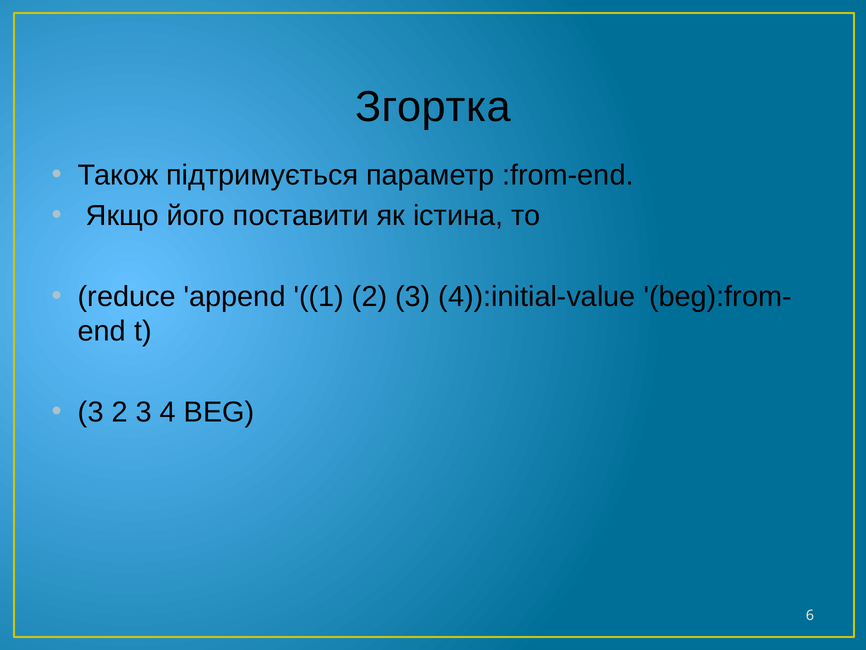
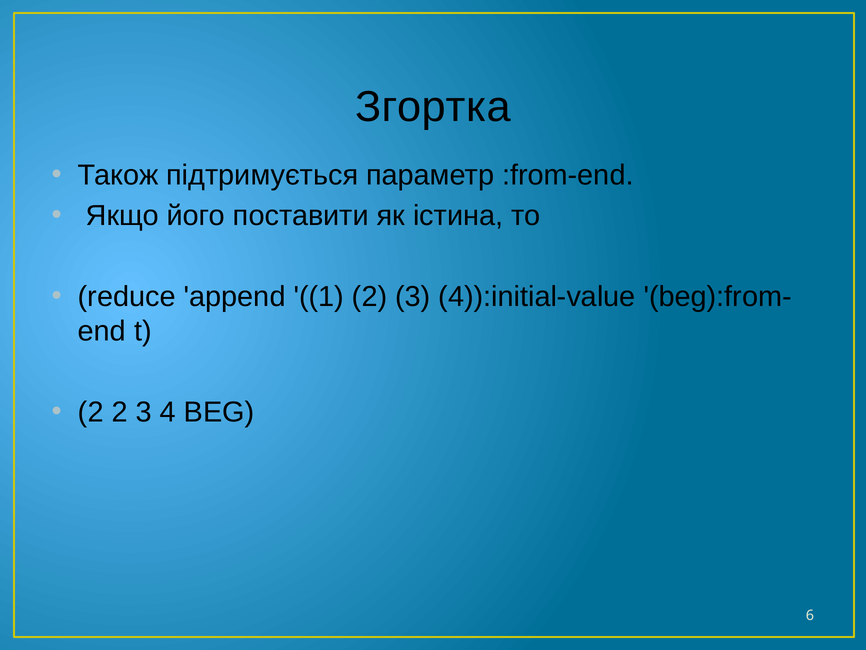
3: 3 -> 2 (91, 412)
